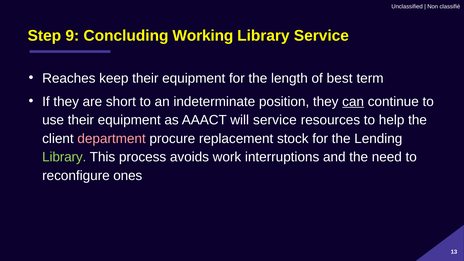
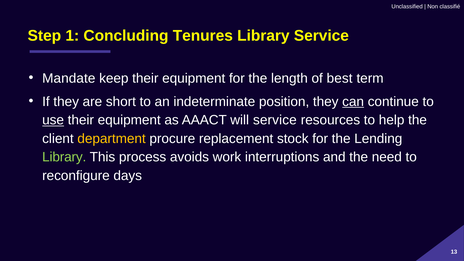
9: 9 -> 1 (72, 36)
Working: Working -> Tenures (203, 36)
Reaches: Reaches -> Mandate (69, 78)
use underline: none -> present (53, 120)
department colour: pink -> yellow (112, 139)
ones: ones -> days (128, 176)
